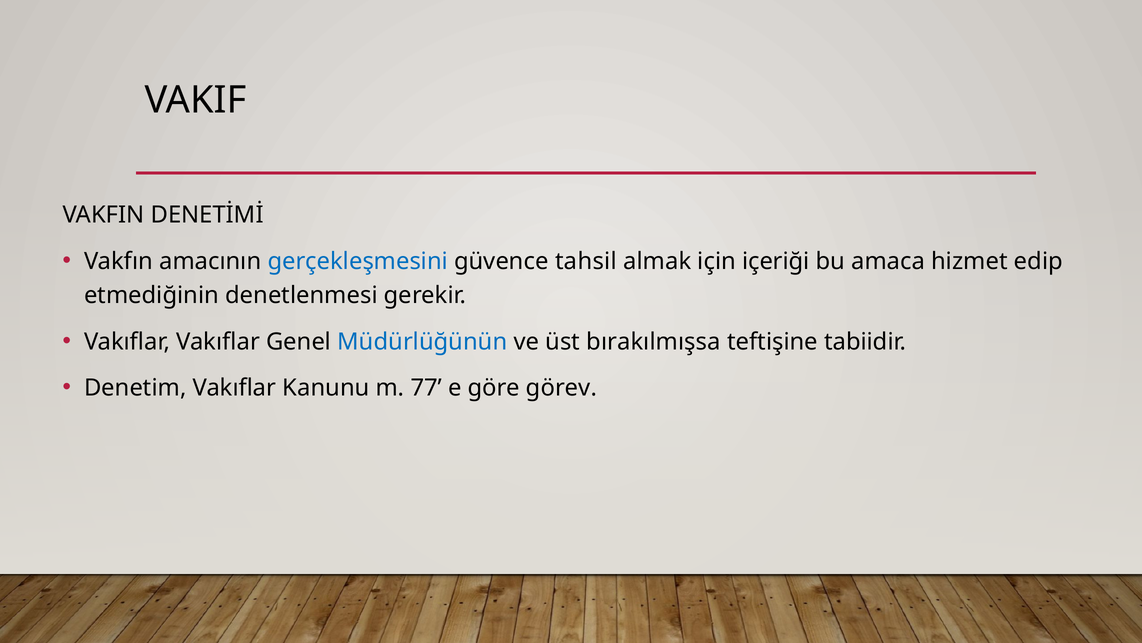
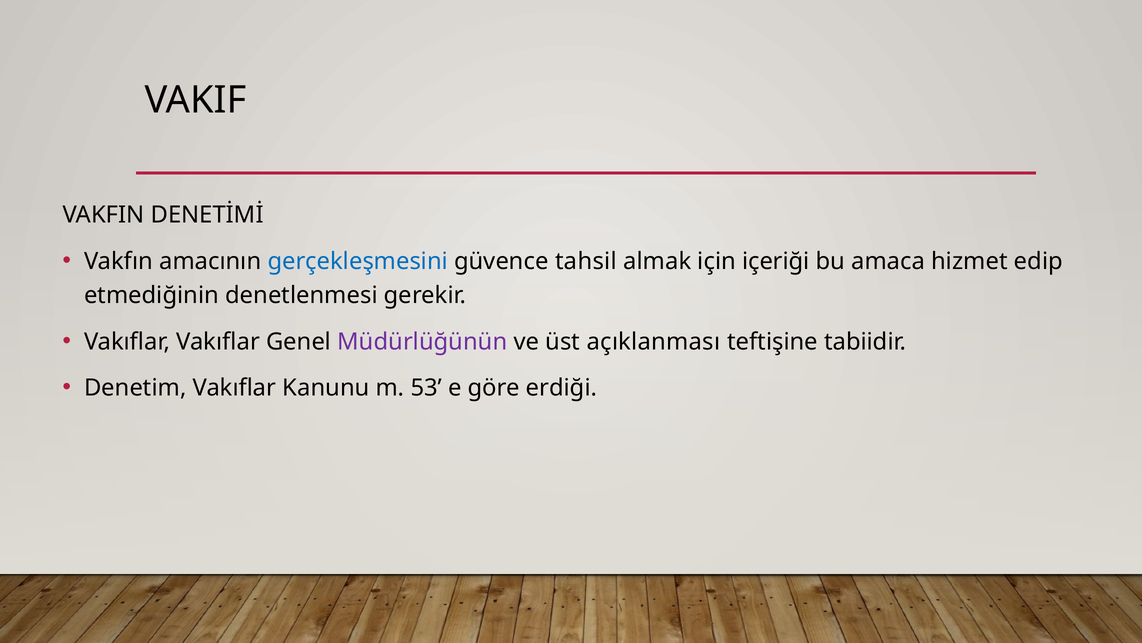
Müdürlüğünün colour: blue -> purple (422, 341)
bırakılmışsa: bırakılmışsa -> açıklanması (653, 341)
77: 77 -> 53 (426, 387)
görev: görev -> erdiği (561, 387)
